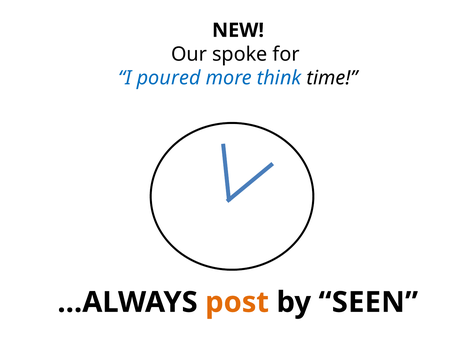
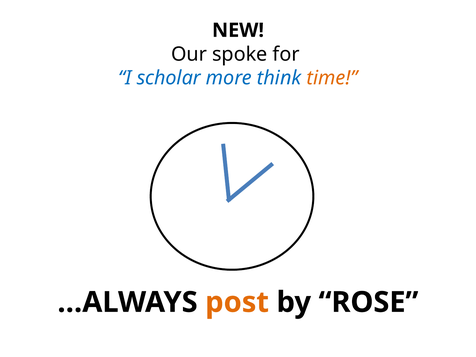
poured: poured -> scholar (169, 78)
time colour: black -> orange (332, 78)
SEEN: SEEN -> ROSE (369, 302)
